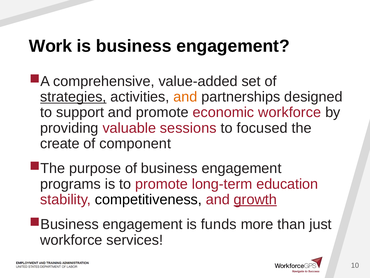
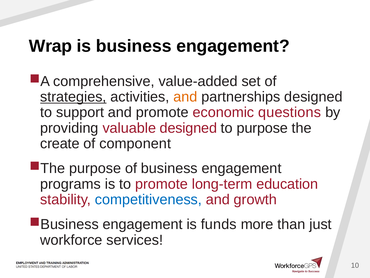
Work: Work -> Wrap (51, 46)
economic workforce: workforce -> questions (290, 112)
valuable sessions: sessions -> designed (188, 128)
to focused: focused -> purpose (262, 128)
competitiveness colour: black -> blue (148, 199)
growth underline: present -> none (255, 199)
